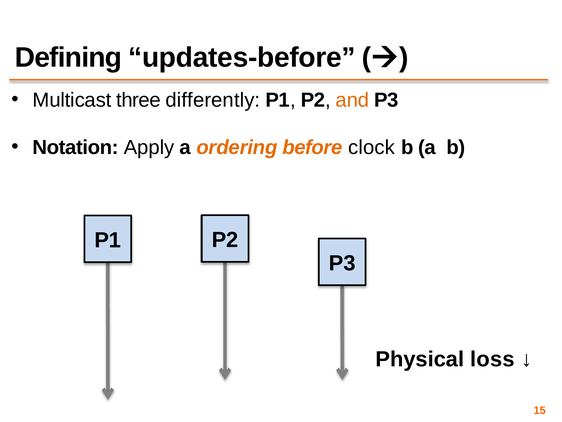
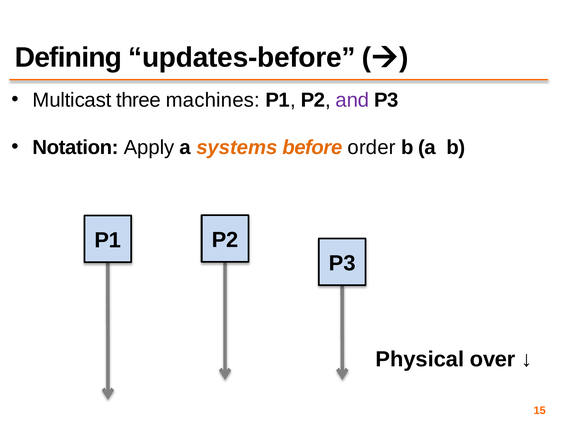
differently: differently -> machines (213, 100)
and colour: orange -> purple (352, 100)
ordering: ordering -> systems (237, 147)
clock: clock -> order (372, 147)
loss: loss -> over (493, 359)
